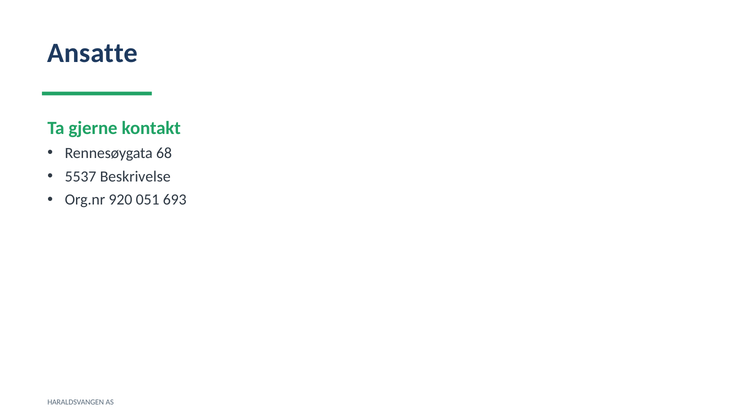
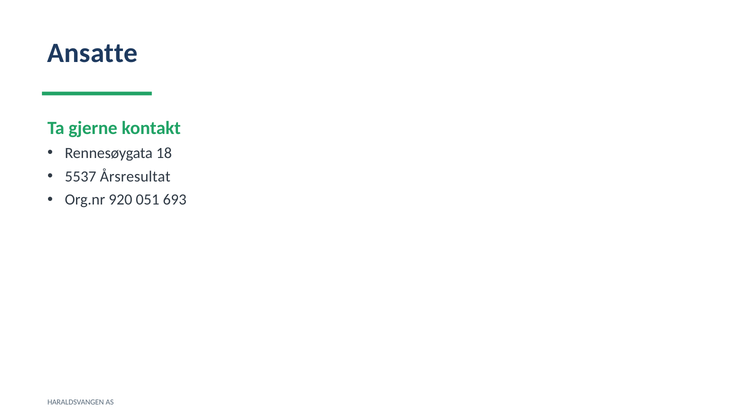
68: 68 -> 18 (164, 153)
Beskrivelse: Beskrivelse -> Årsresultat (135, 176)
